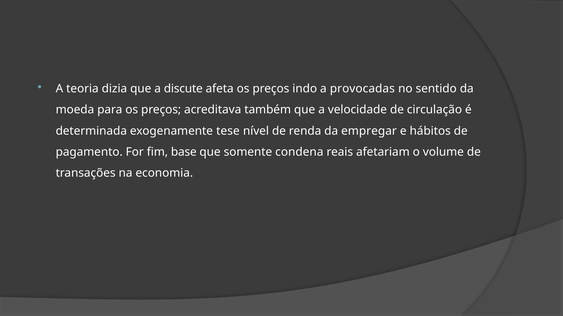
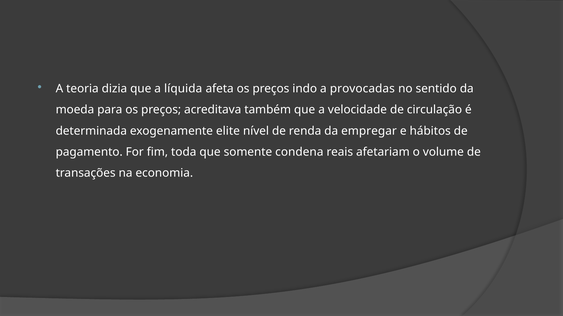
discute: discute -> líquida (183, 89)
tese: tese -> elite (228, 131)
base: base -> toda (184, 152)
